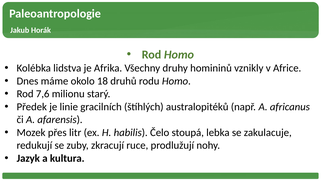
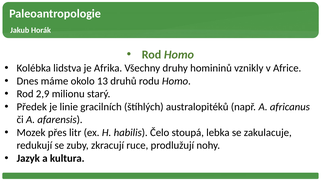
18: 18 -> 13 (102, 81)
7,6: 7,6 -> 2,9 (43, 94)
